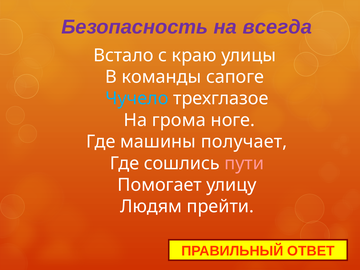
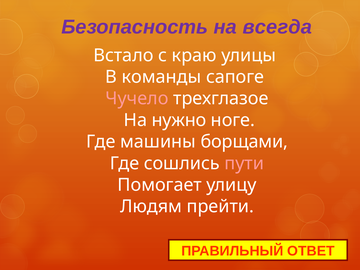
Чучело colour: light blue -> pink (137, 99)
грома: грома -> нужно (179, 120)
получает: получает -> борщами (244, 142)
